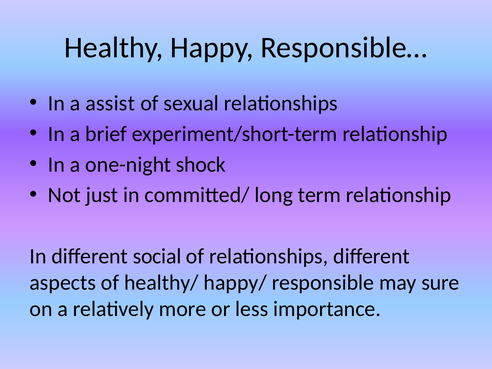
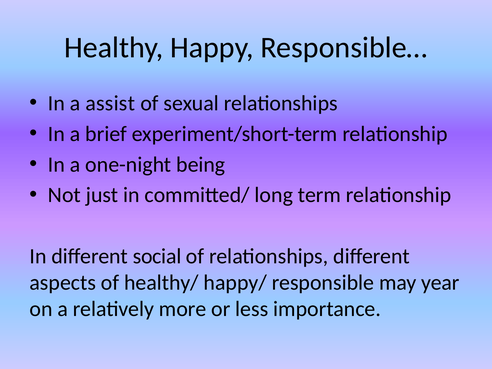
shock: shock -> being (201, 164)
sure: sure -> year (440, 283)
